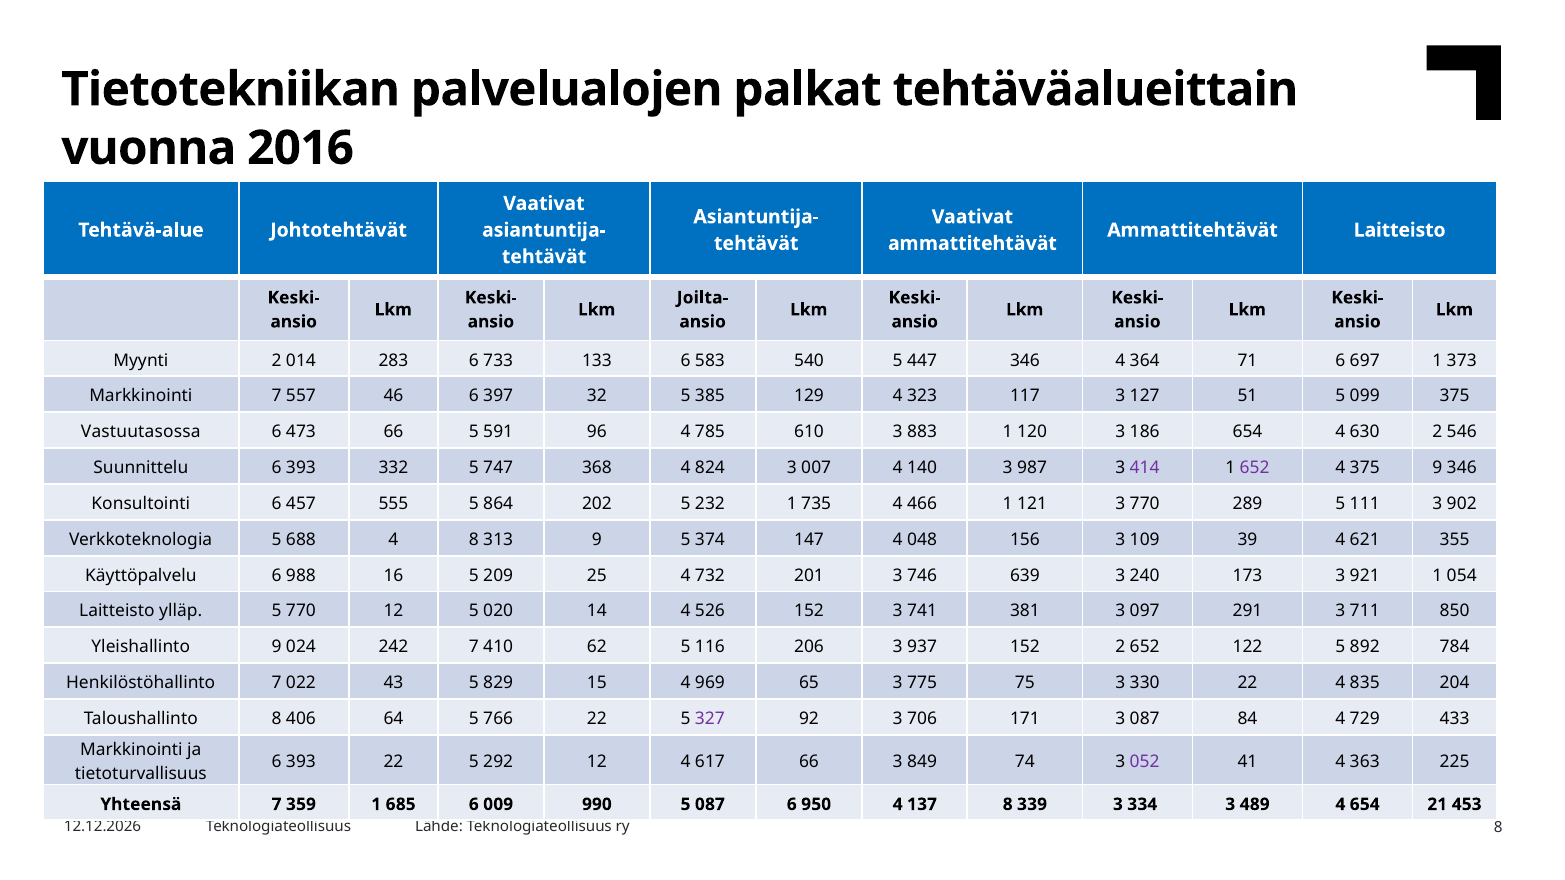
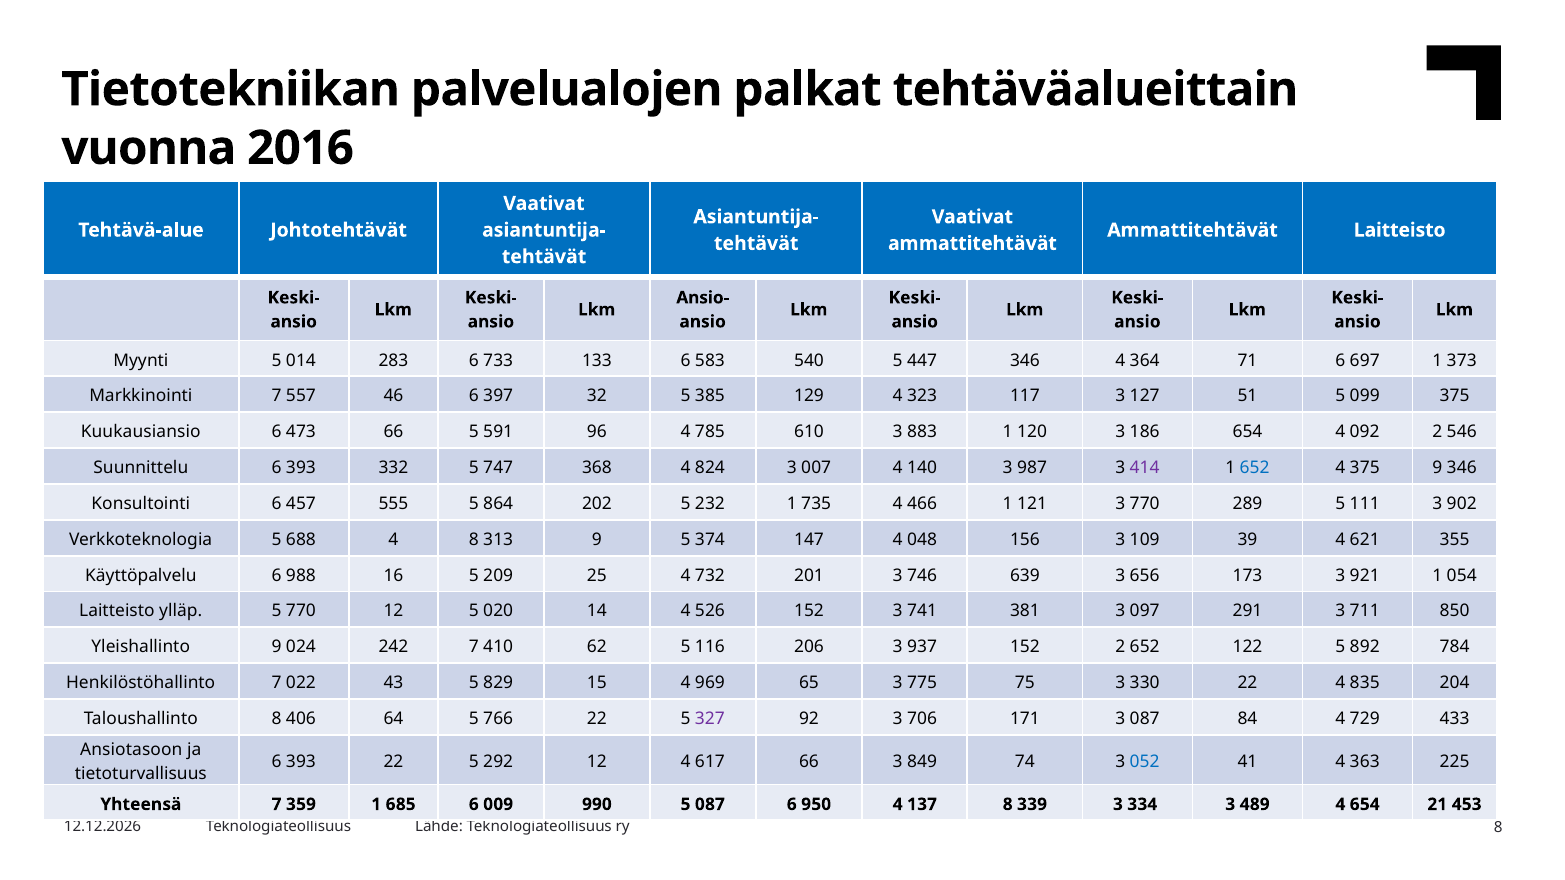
Joilta-: Joilta- -> Ansio- (703, 298)
Myynti 2: 2 -> 5 (277, 360)
Vastuutasossa: Vastuutasossa -> Kuukausiansio (141, 432)
630: 630 -> 092 (1365, 432)
652 colour: purple -> blue (1255, 468)
240: 240 -> 656 (1145, 576)
Markkinointi: Markkinointi -> Ansiotasoon (131, 750)
052 colour: purple -> blue (1145, 762)
